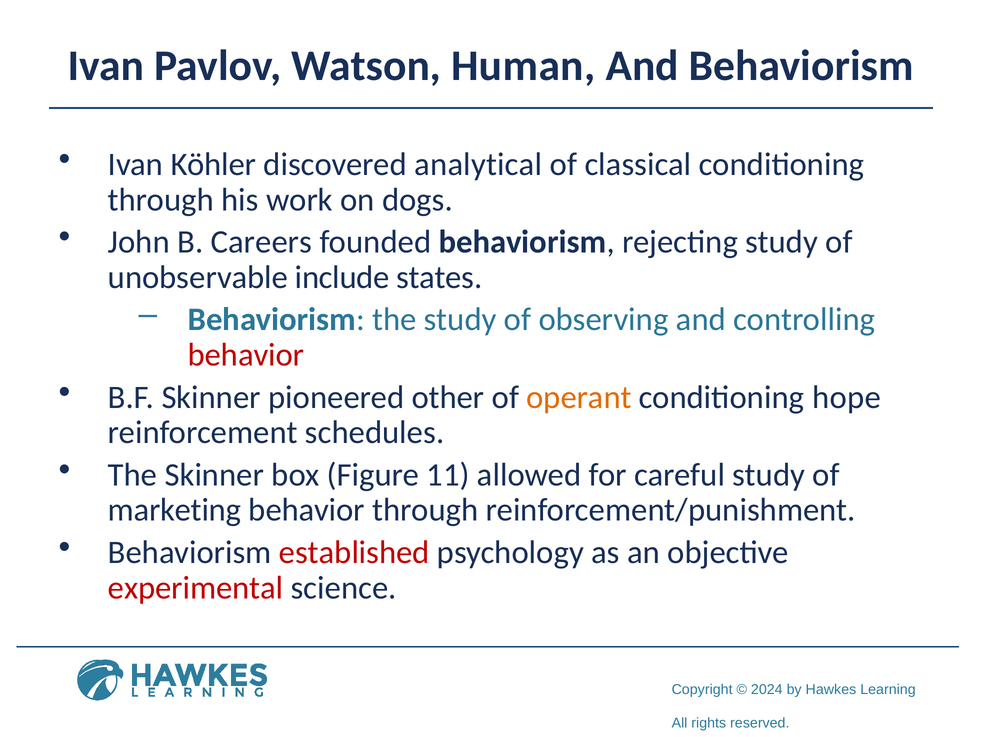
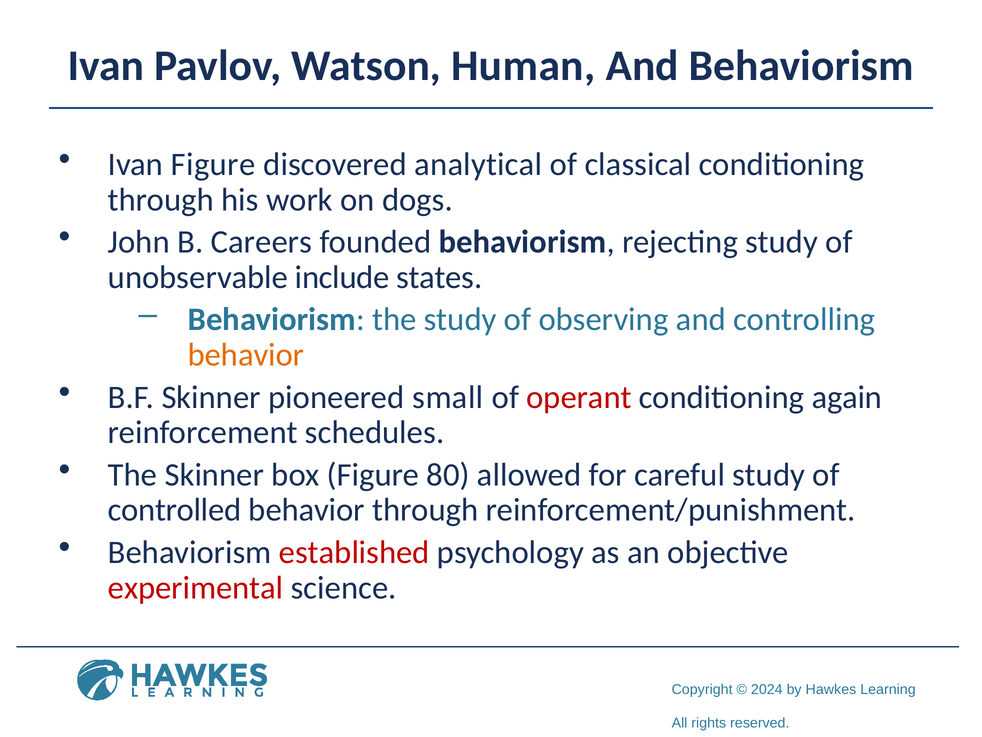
Ivan Köhler: Köhler -> Figure (213, 164)
behavior colour: red -> orange (246, 355)
other: other -> small (448, 397)
operant colour: orange -> red (579, 397)
hope: hope -> again (847, 397)
11: 11 -> 80 (448, 474)
marketing: marketing -> controlled (175, 510)
